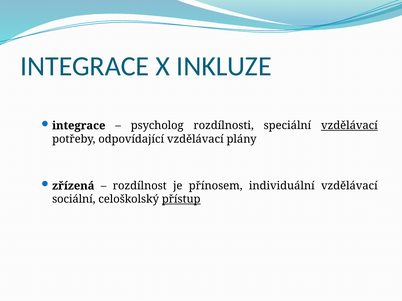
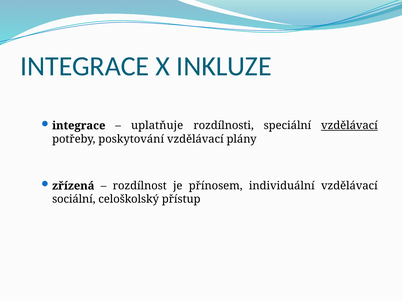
psycholog: psycholog -> uplatňuje (157, 126)
odpovídající: odpovídající -> poskytování (131, 139)
přístup underline: present -> none (181, 200)
